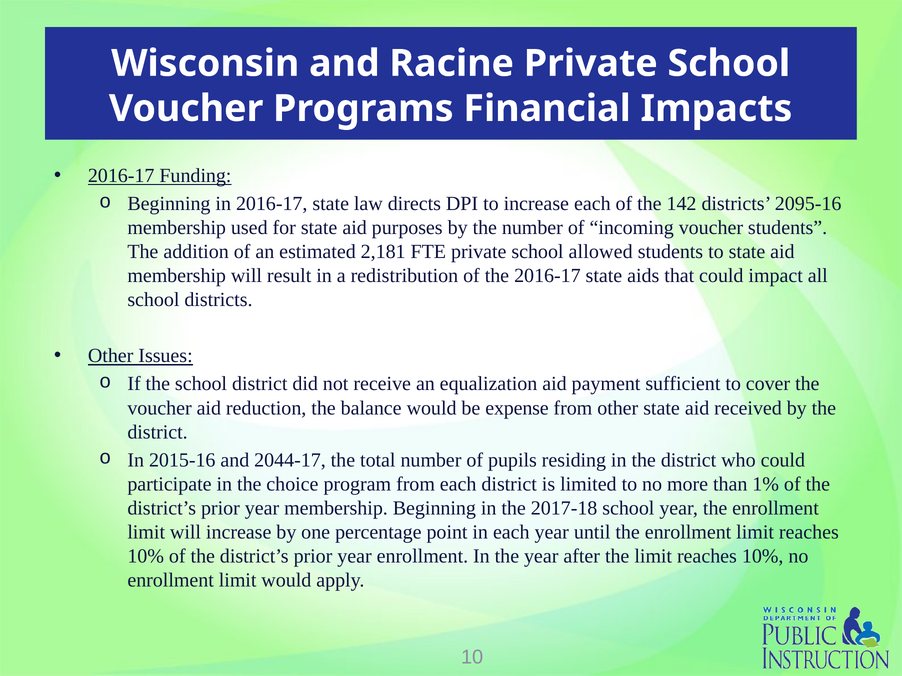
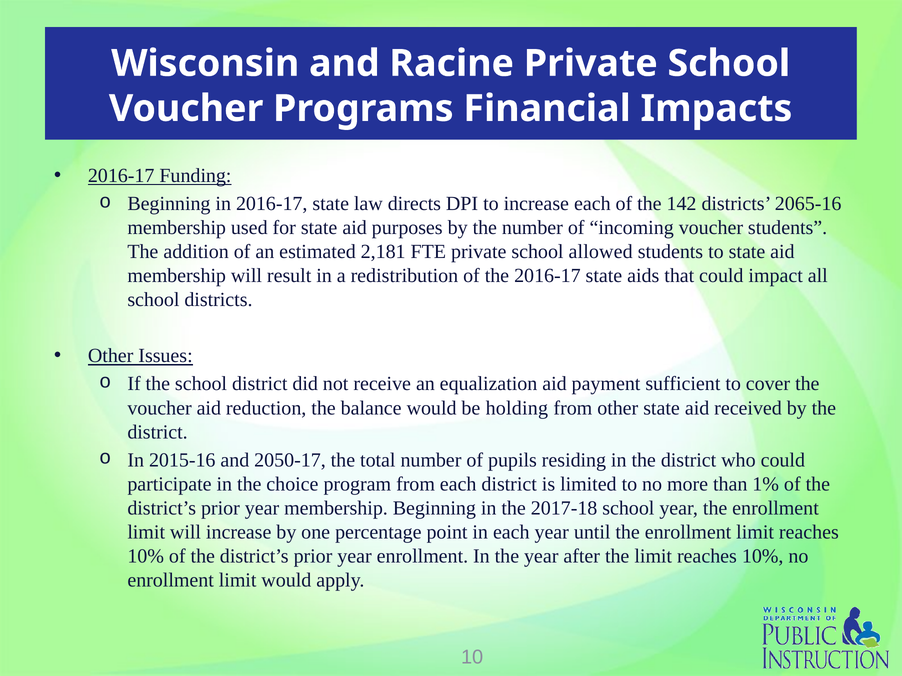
2095-16: 2095-16 -> 2065-16 (808, 204)
expense: expense -> holding (517, 408)
2044-17: 2044-17 -> 2050-17 (290, 460)
